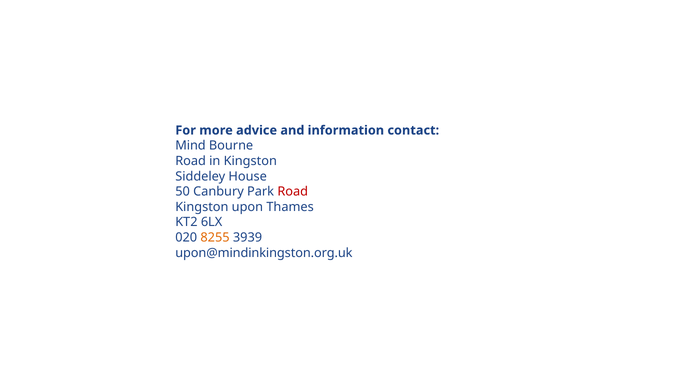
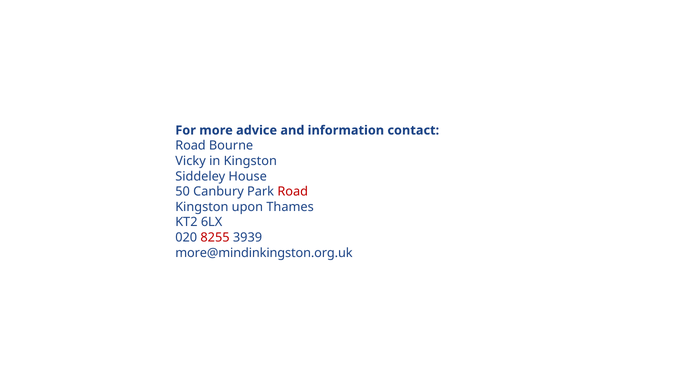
Mind: Mind -> Road (190, 146)
Road: Road -> Vicky (191, 161)
8255 colour: orange -> red (215, 238)
upon@mindinkingston.org.uk: upon@mindinkingston.org.uk -> more@mindinkingston.org.uk (264, 253)
